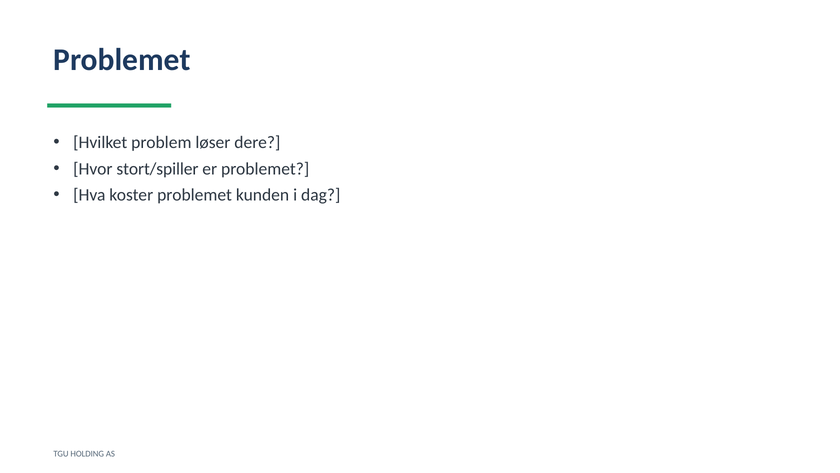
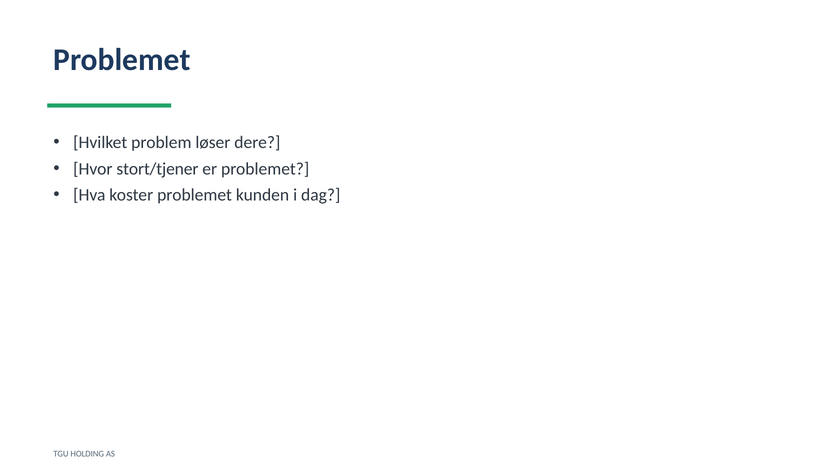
stort/spiller: stort/spiller -> stort/tjener (157, 169)
